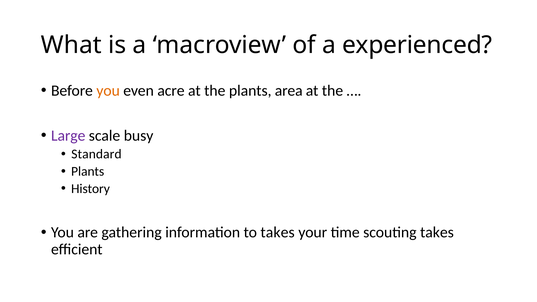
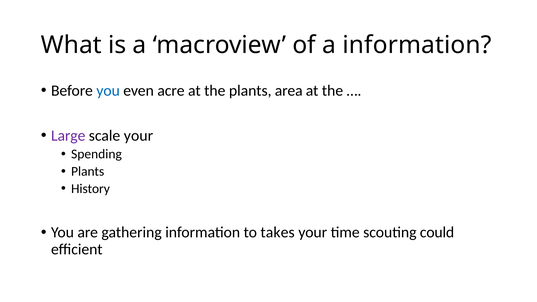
a experienced: experienced -> information (417, 45)
you colour: orange -> blue (108, 91)
scale busy: busy -> your (139, 136)
Standard: Standard -> Spending (96, 154)
scouting takes: takes -> could (437, 233)
